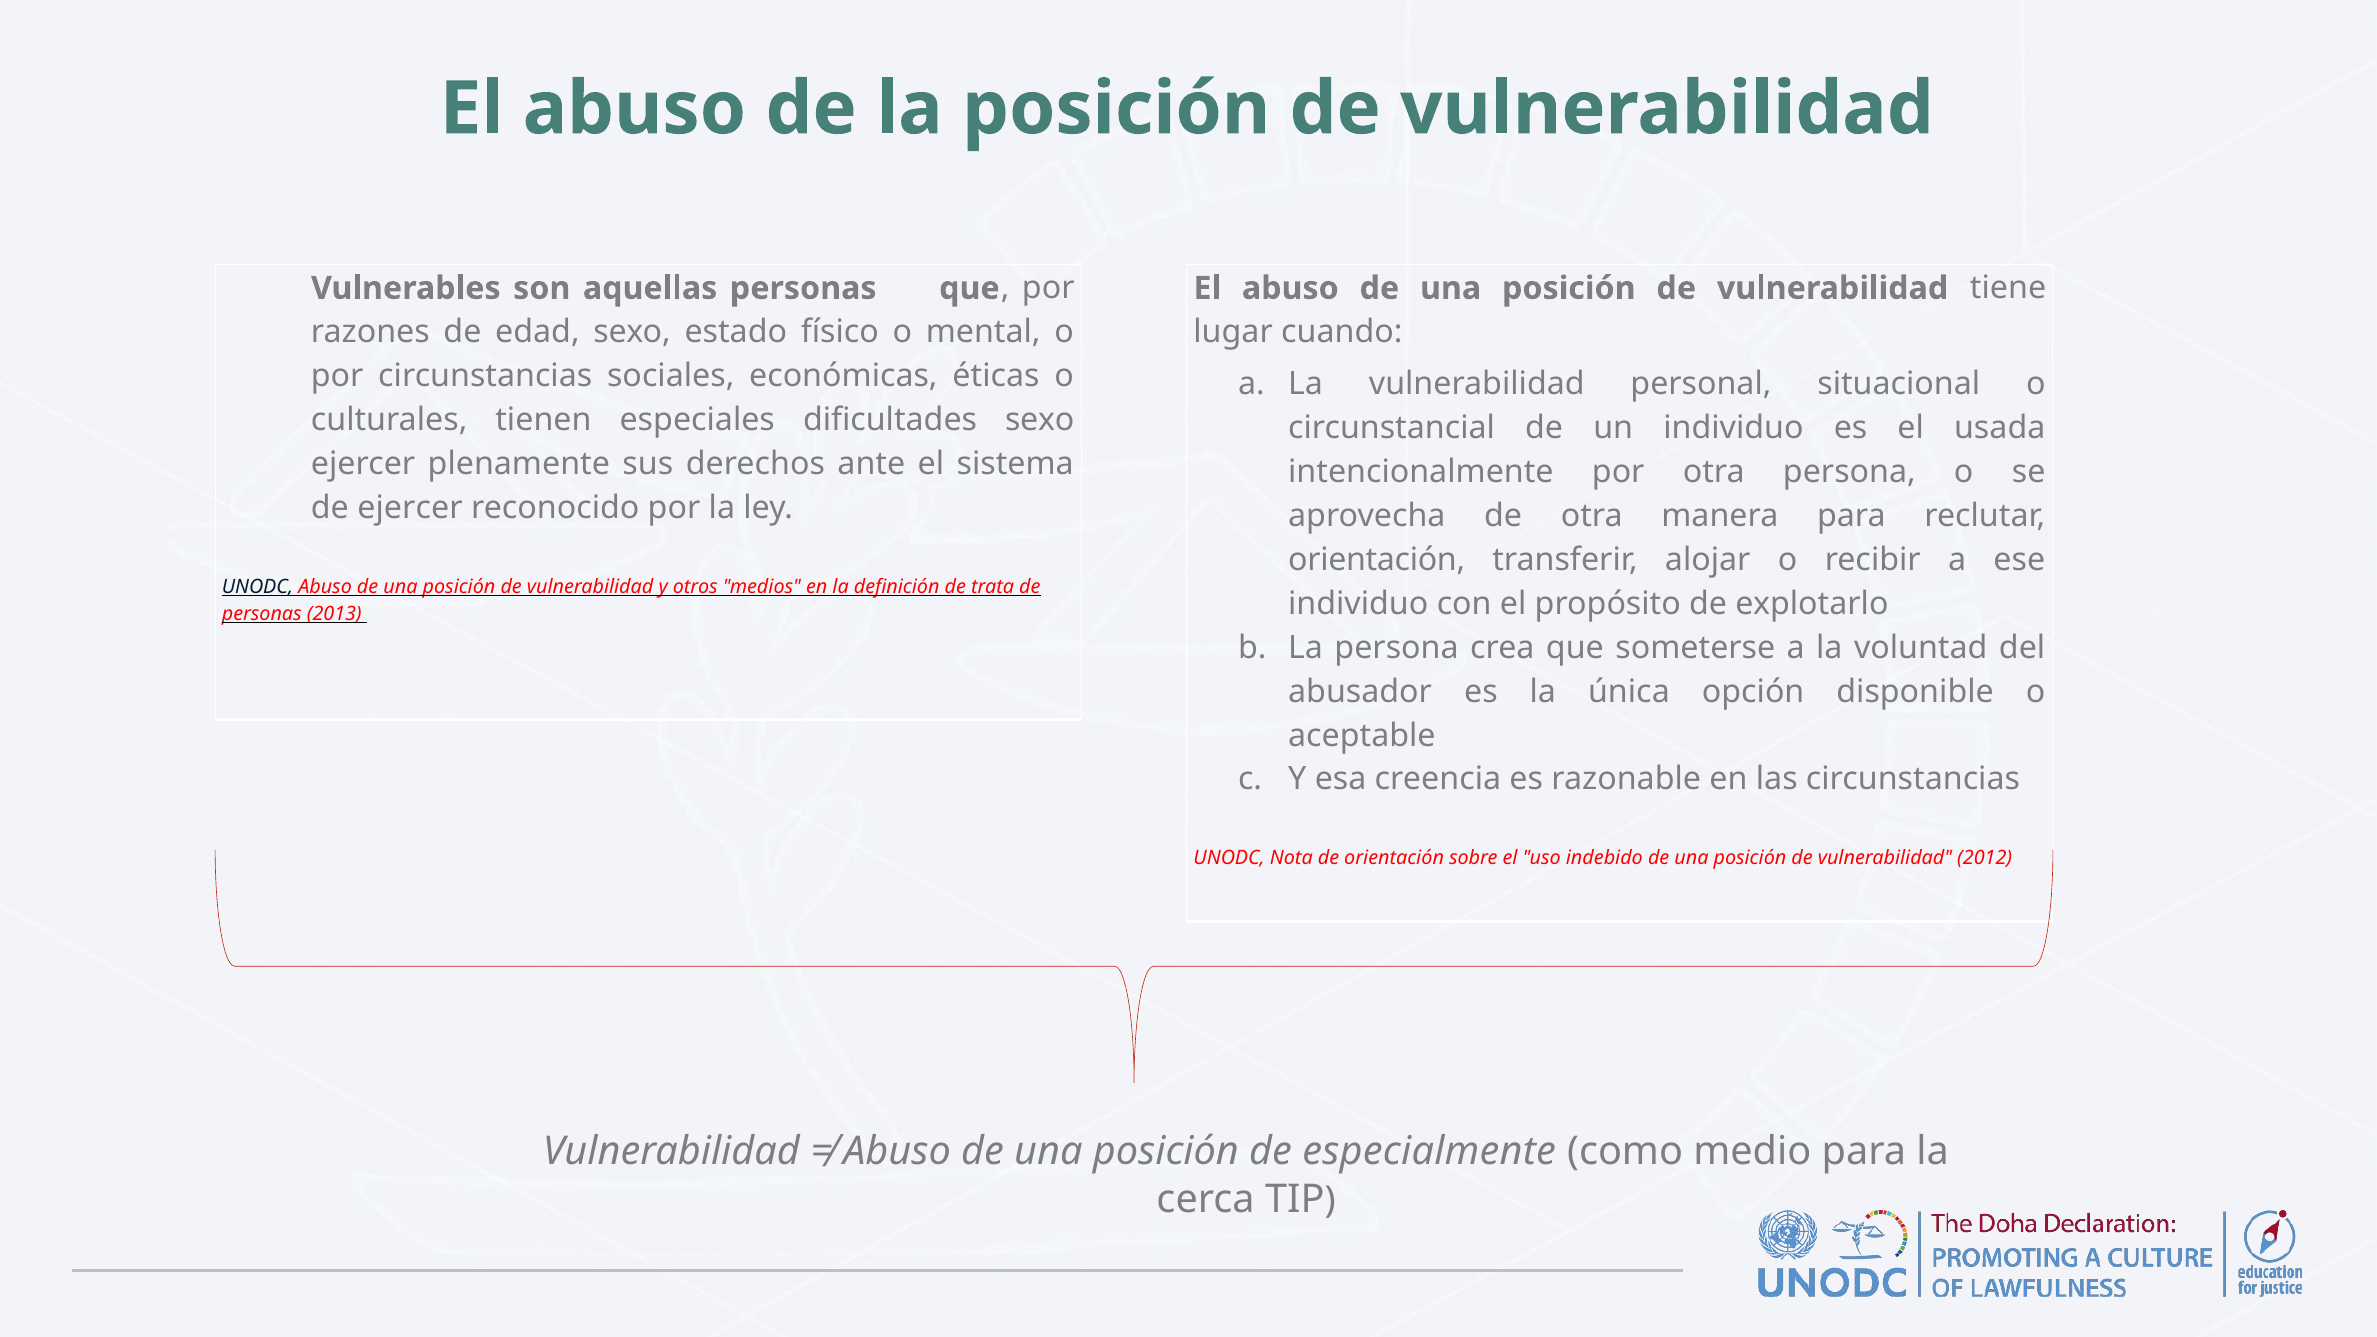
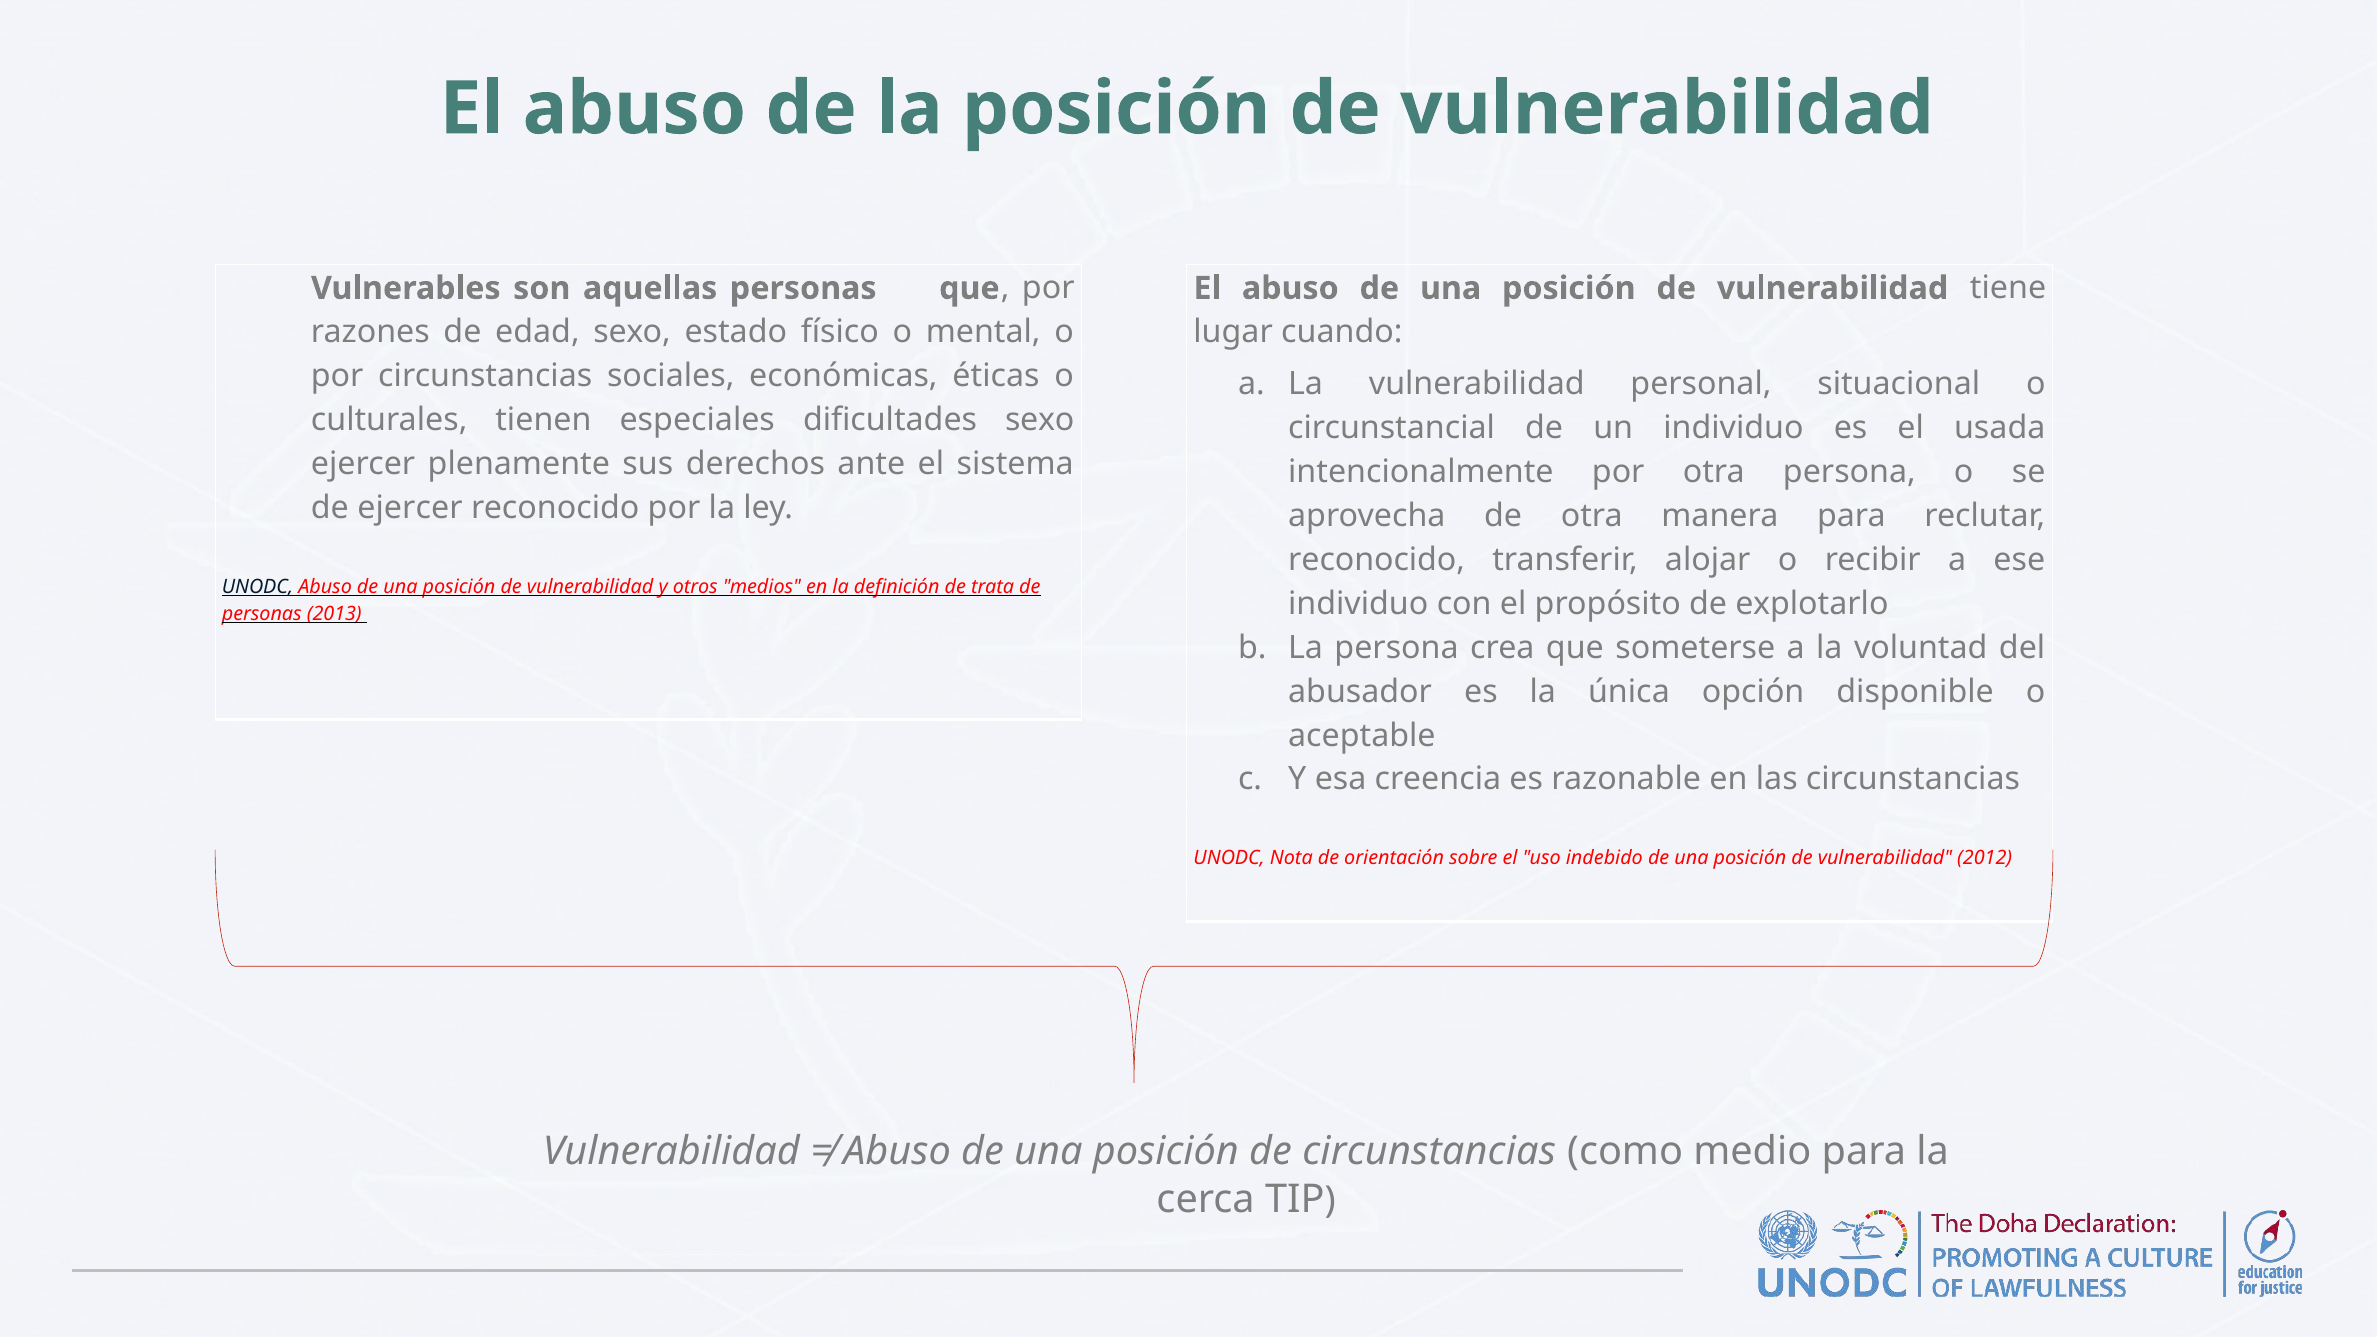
orientación: orientación -> reconocido (1377, 560)
de especialmente: especialmente -> circunstancias (1429, 1152)
